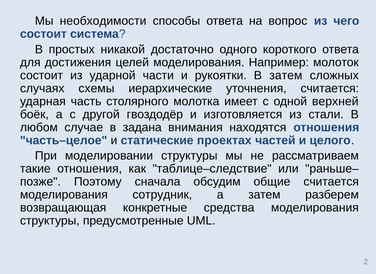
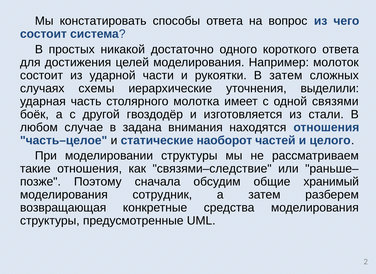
необходимости: необходимости -> констатировать (103, 21)
уточнения считается: считается -> выделили (330, 88)
верхней: верхней -> связями (335, 101)
проектах: проектах -> наоборот (224, 140)
таблице–следствие: таблице–следствие -> связями–следствие (212, 169)
общие считается: считается -> хранимый (331, 182)
